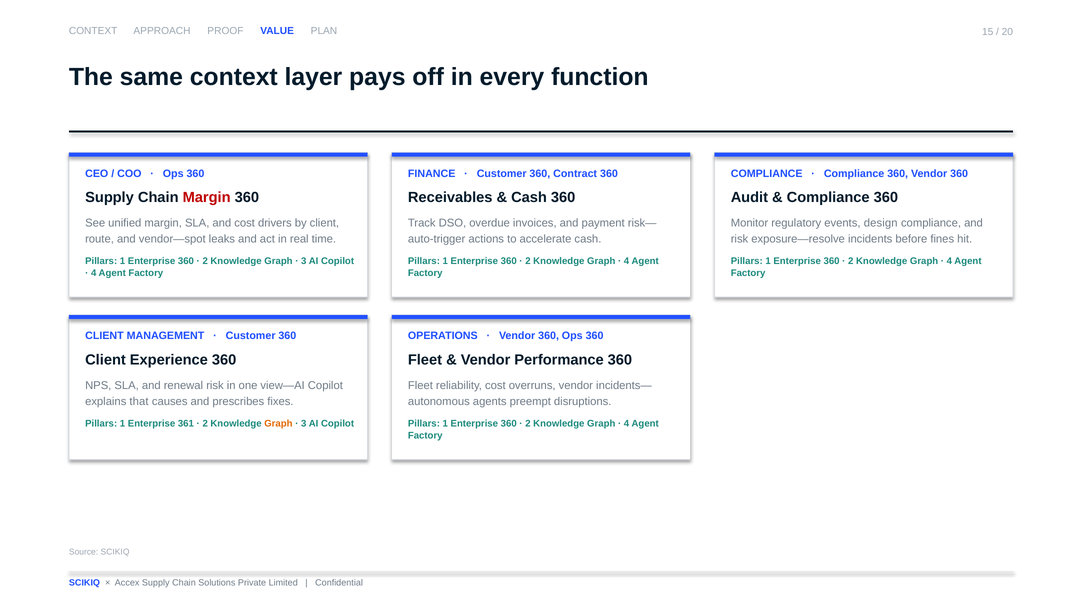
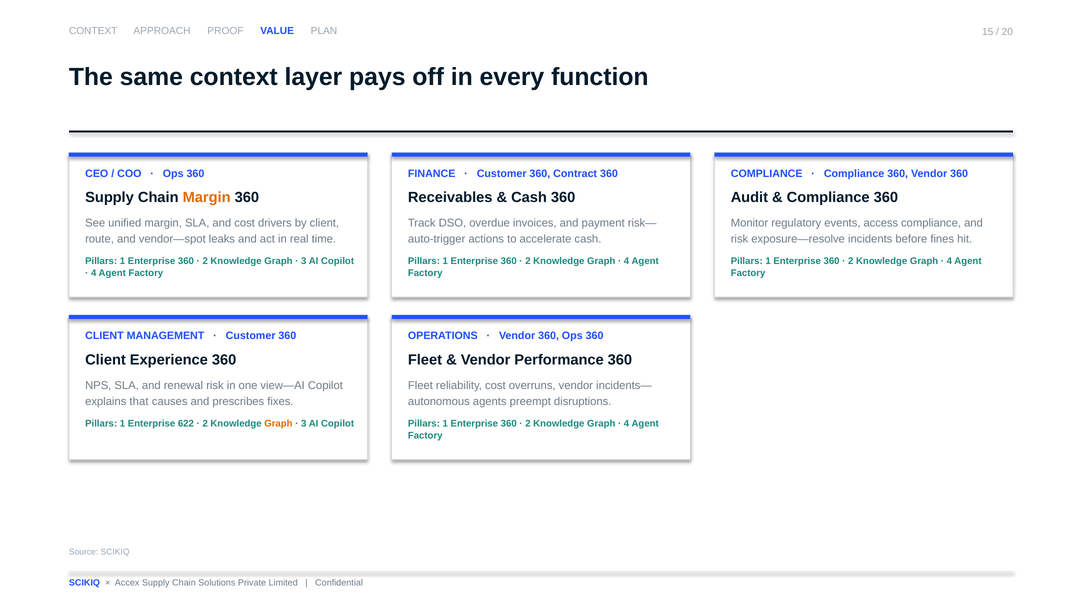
Margin colour: red -> orange (207, 197)
design: design -> access (881, 223)
361: 361 -> 622 (186, 423)
